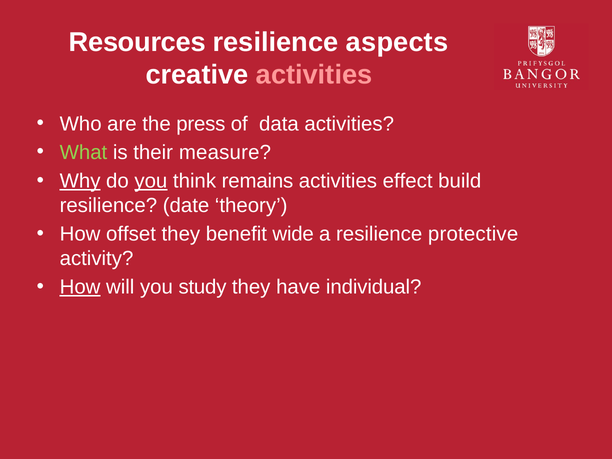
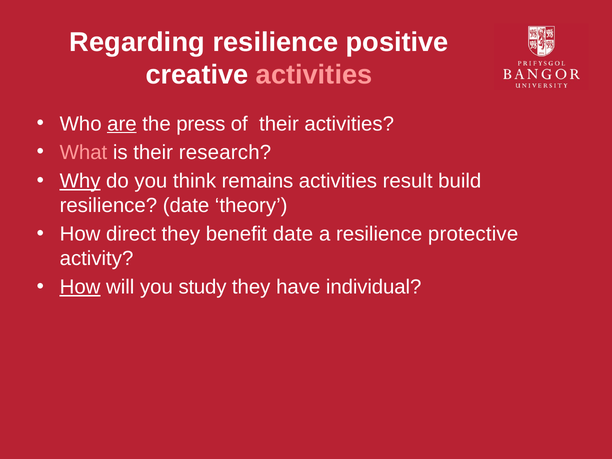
Resources: Resources -> Regarding (137, 42)
aspects: aspects -> positive (397, 42)
are underline: none -> present (122, 124)
of data: data -> their (279, 124)
What colour: light green -> pink (83, 152)
measure: measure -> research (225, 152)
you underline: present -> none (151, 181)
effect: effect -> result (408, 181)
offset: offset -> direct (131, 234)
benefit wide: wide -> date (293, 234)
